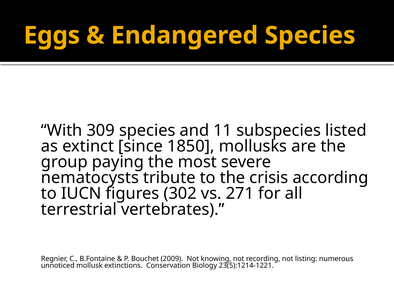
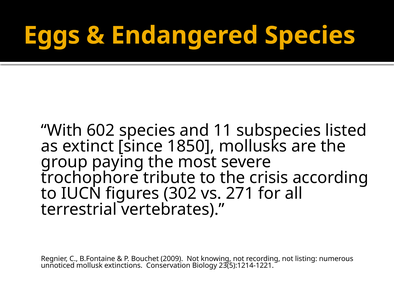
309: 309 -> 602 (101, 130)
nematocysts: nematocysts -> trochophore (90, 177)
